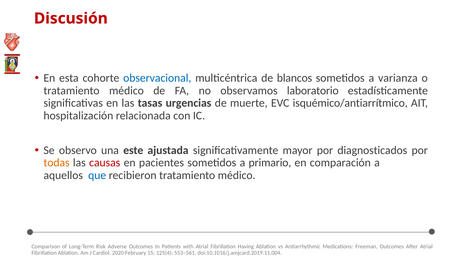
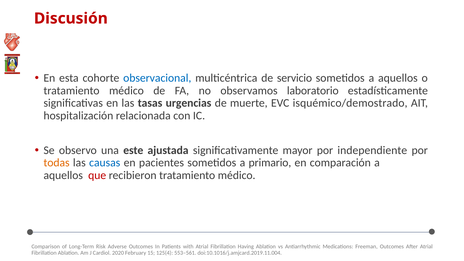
blancos: blancos -> servicio (295, 78)
sometidos a varianza: varianza -> aquellos (398, 78)
isquémico/antiarrítmico: isquémico/antiarrítmico -> isquémico/demostrado (350, 103)
diagnosticados: diagnosticados -> independiente (372, 150)
causas colour: red -> blue (105, 163)
que colour: blue -> red (97, 175)
